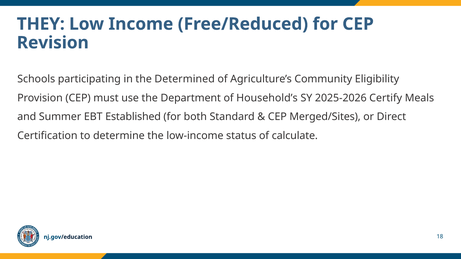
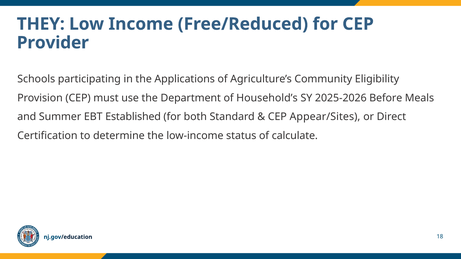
Revision: Revision -> Provider (53, 43)
Determined: Determined -> Applications (185, 79)
Certify: Certify -> Before (386, 98)
Merged/Sites: Merged/Sites -> Appear/Sites (325, 117)
